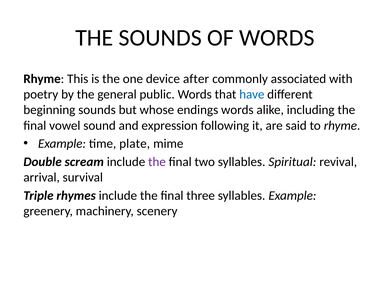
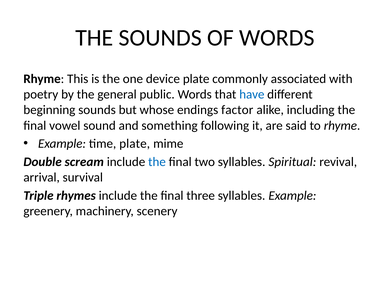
device after: after -> plate (196, 79)
endings words: words -> factor (237, 110)
expression: expression -> something (170, 126)
the colour: purple -> blue (157, 162)
